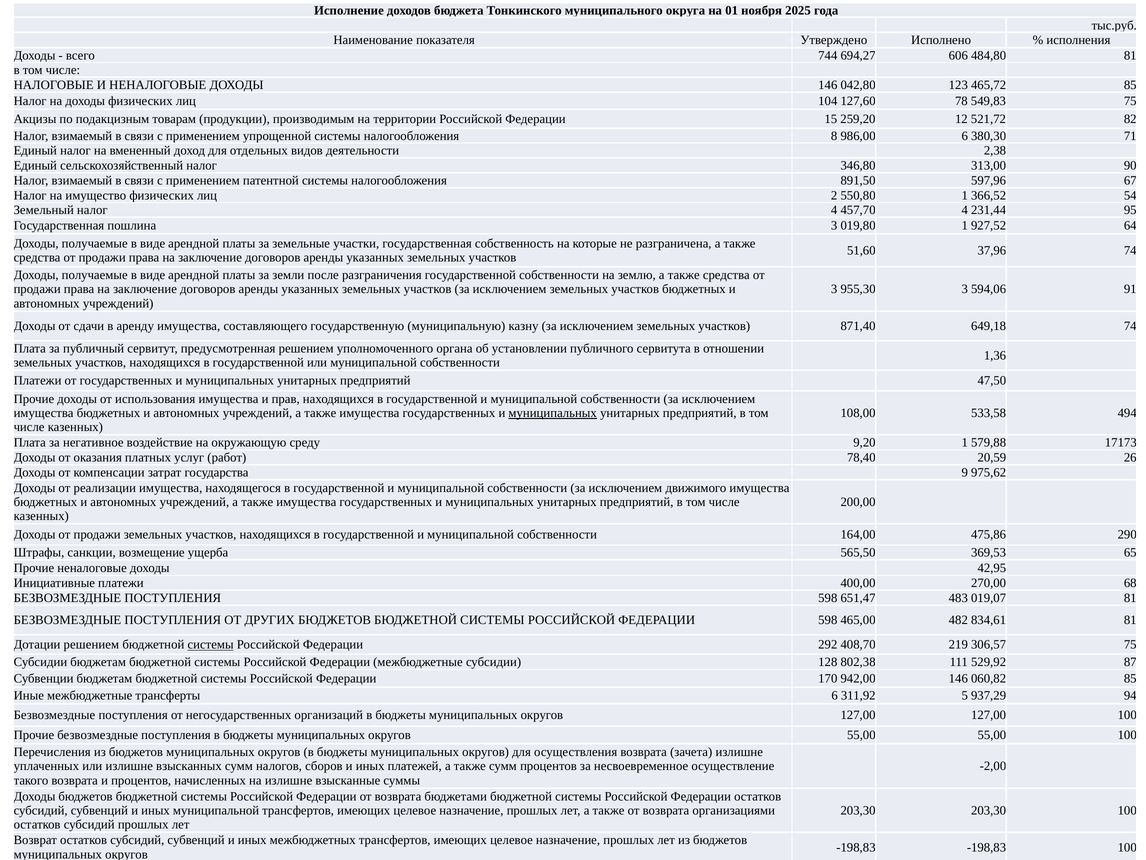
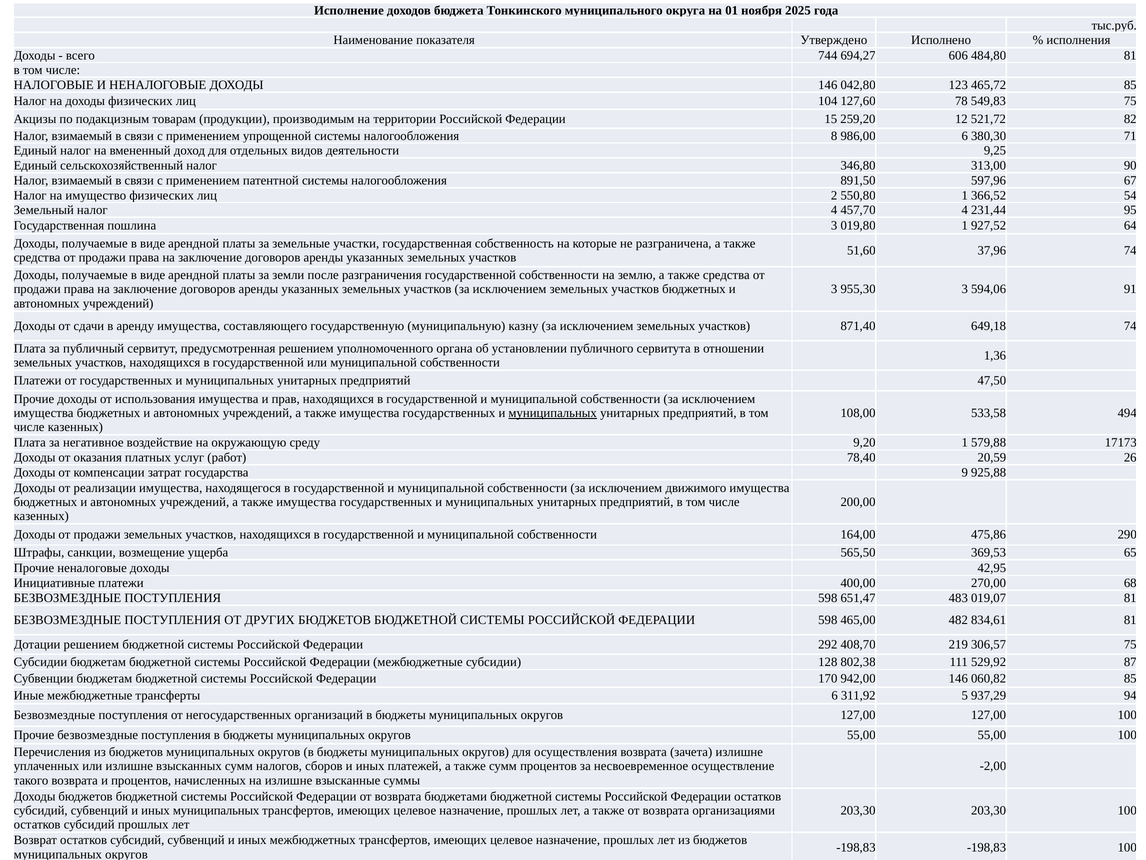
2,38: 2,38 -> 9,25 (995, 151)
975,62: 975,62 -> 925,88 (989, 472)
системы underline: present -> none (211, 644)
иных муниципальной: муниципальной -> муниципальных (216, 810)
